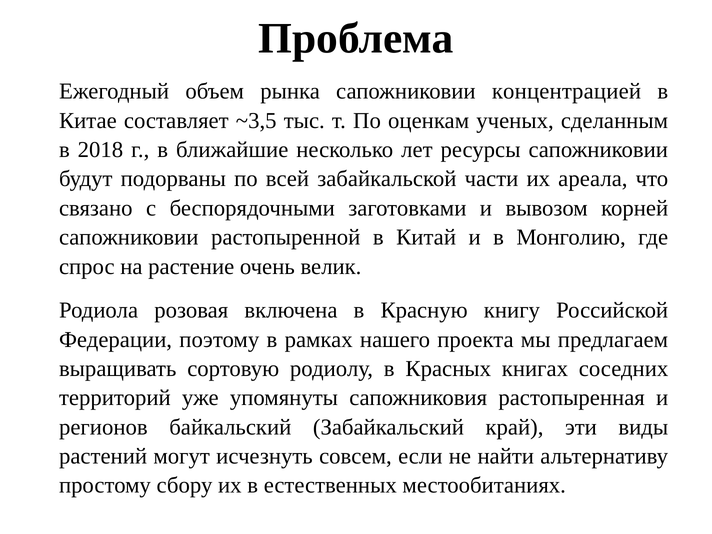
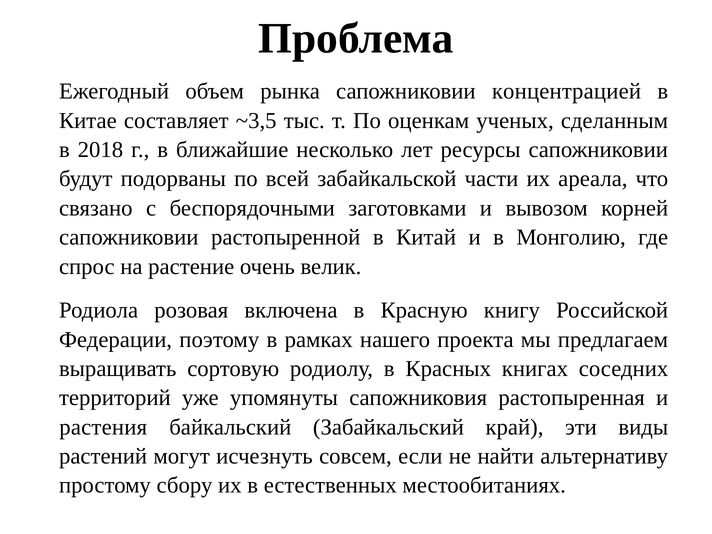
регионов: регионов -> растения (103, 427)
